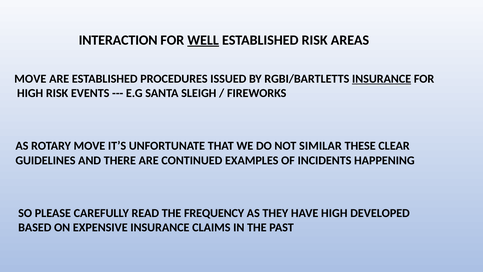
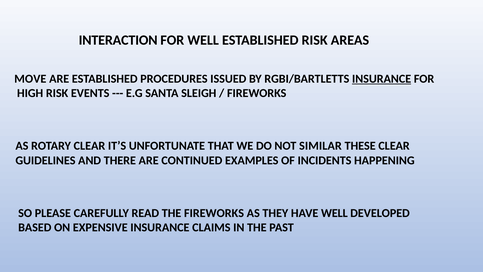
WELL underline: present -> none (203, 40)
ROTARY MOVE: MOVE -> CLEAR (89, 146)
THE FREQUENCY: FREQUENCY -> FIREWORKS (214, 213)
HAVE HIGH: HIGH -> WELL (334, 213)
